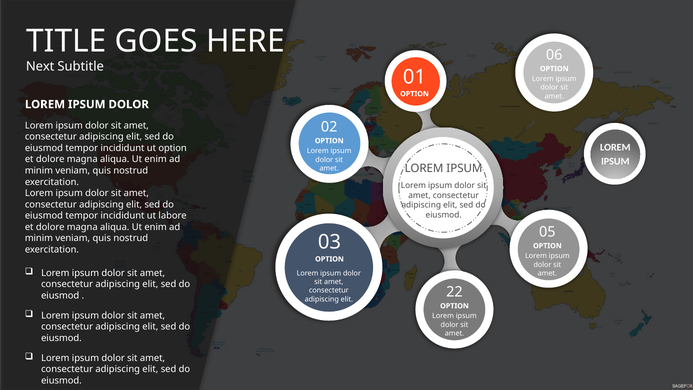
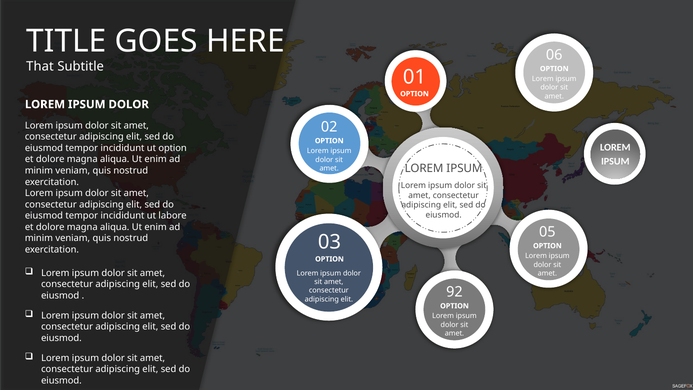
Next: Next -> That (40, 67)
22: 22 -> 92 (454, 292)
